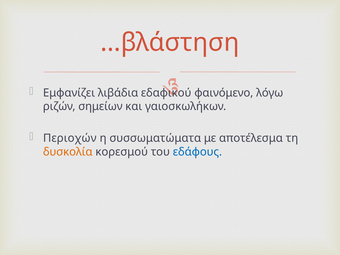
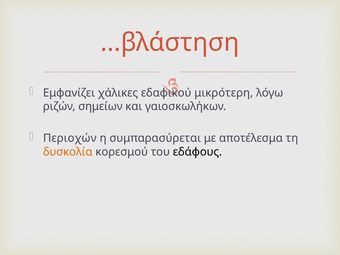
λιβάδια: λιβάδια -> χάλικες (118, 93)
φαινόμενο: φαινόμενο -> μικρότερη (224, 93)
συσσωματώματα: συσσωματώματα -> συμπαρασύρεται (155, 138)
εδάφους colour: blue -> black (197, 152)
